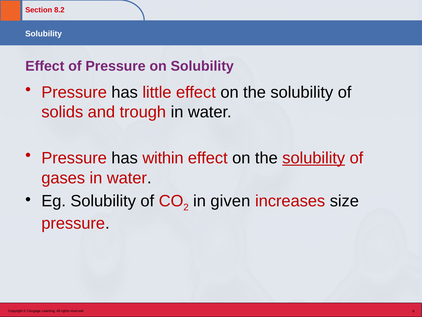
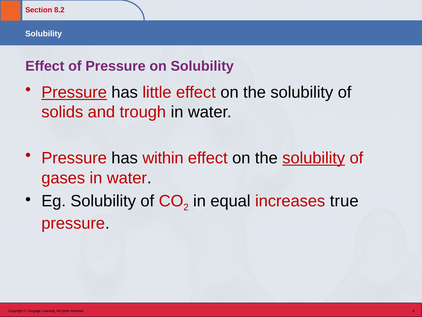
Pressure underline: none -> present (74, 92)
given: given -> equal (230, 201)
size: size -> true (344, 201)
